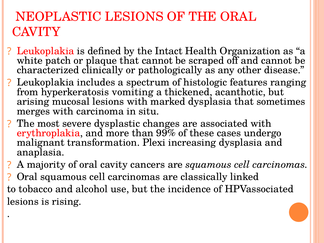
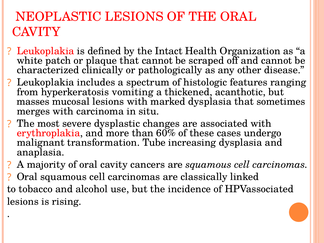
arising: arising -> masses (33, 102)
99%: 99% -> 60% (166, 133)
Plexi: Plexi -> Tube (154, 143)
